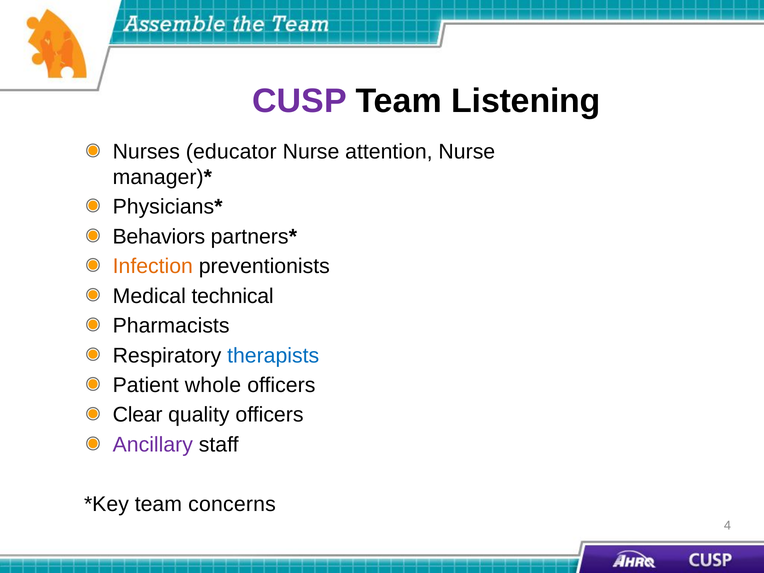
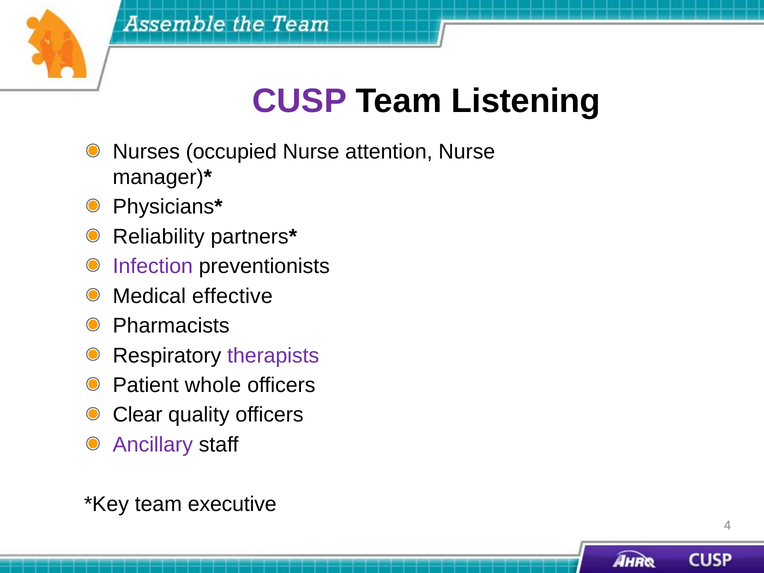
educator: educator -> occupied (231, 152)
Behaviors: Behaviors -> Reliability (159, 237)
Infection colour: orange -> purple (153, 266)
technical: technical -> effective (232, 296)
therapists colour: blue -> purple (273, 356)
concerns: concerns -> executive (232, 504)
